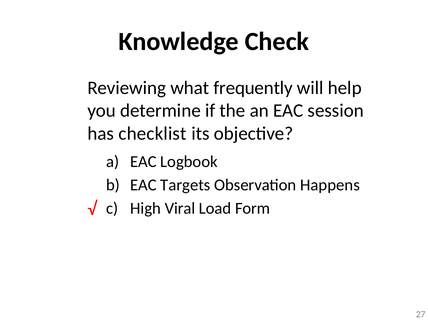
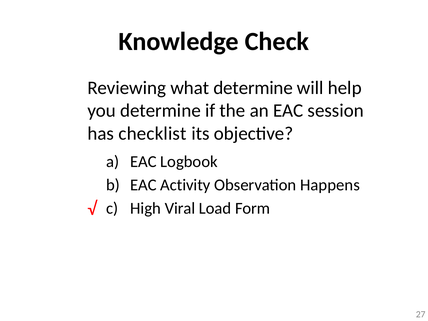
what frequently: frequently -> determine (253, 88)
Targets: Targets -> Activity (185, 185)
